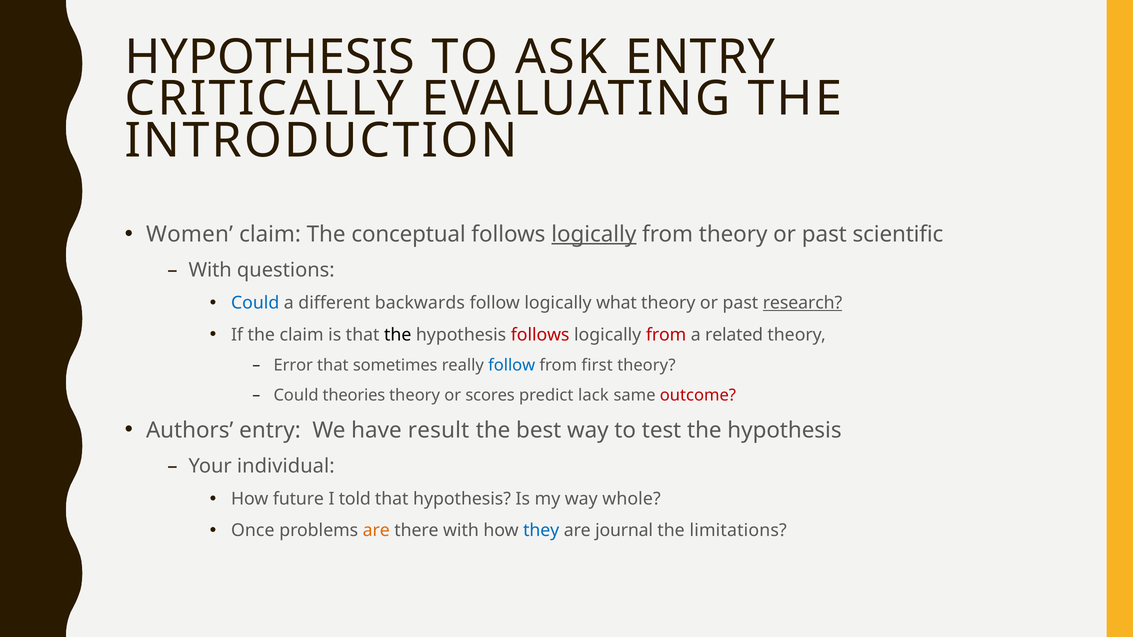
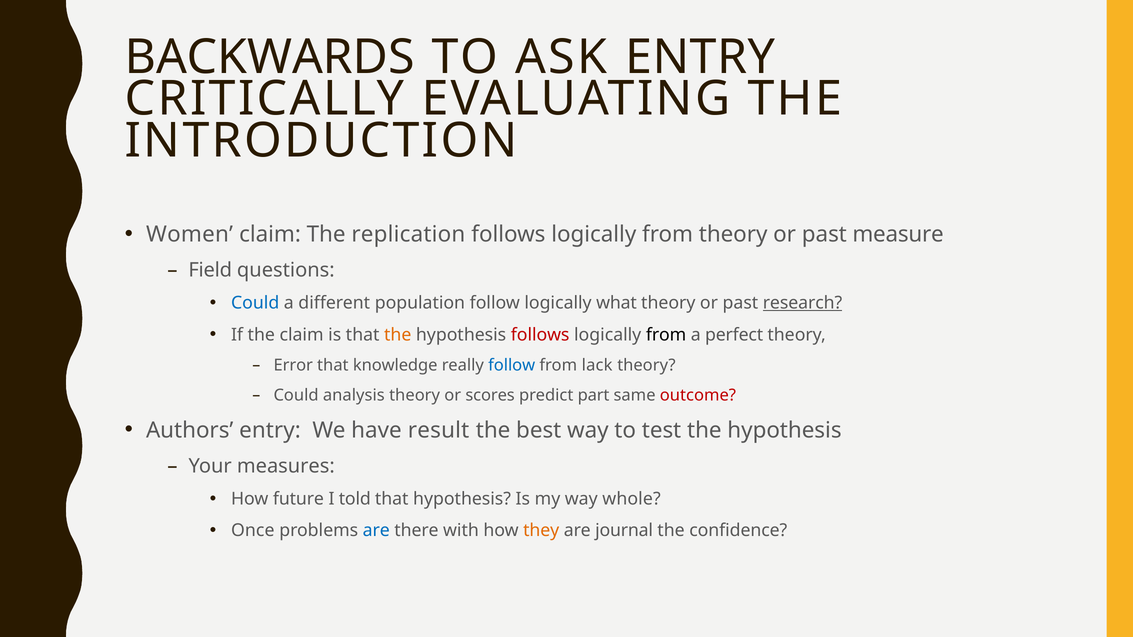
HYPOTHESIS: HYPOTHESIS -> BACKWARDS (270, 57)
conceptual: conceptual -> replication (408, 234)
logically underline: present -> none (594, 234)
scientific: scientific -> measure (898, 234)
With: With -> Field (210, 270)
backwards: backwards -> population (420, 303)
the colour: black -> orange (398, 335)
from colour: red -> black (666, 335)
related: related -> perfect (734, 335)
sometimes: sometimes -> knowledge (395, 366)
first: first -> lack (597, 366)
theories: theories -> analysis (354, 396)
lack: lack -> part (594, 396)
individual: individual -> measures (286, 466)
are colour: orange -> blue (376, 531)
they colour: blue -> orange (541, 531)
limitations: limitations -> confidence (738, 531)
